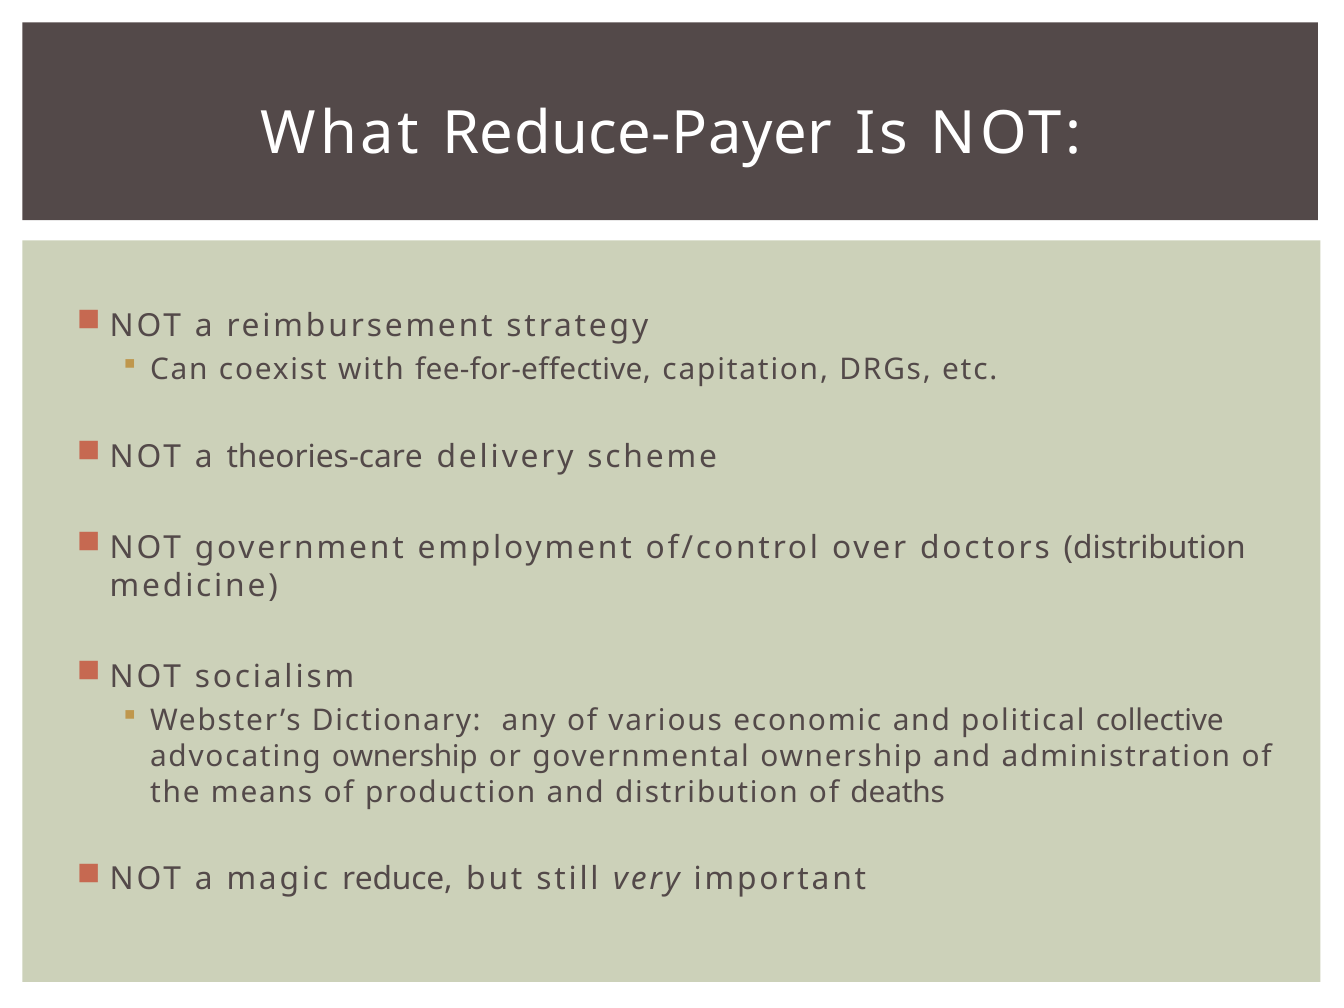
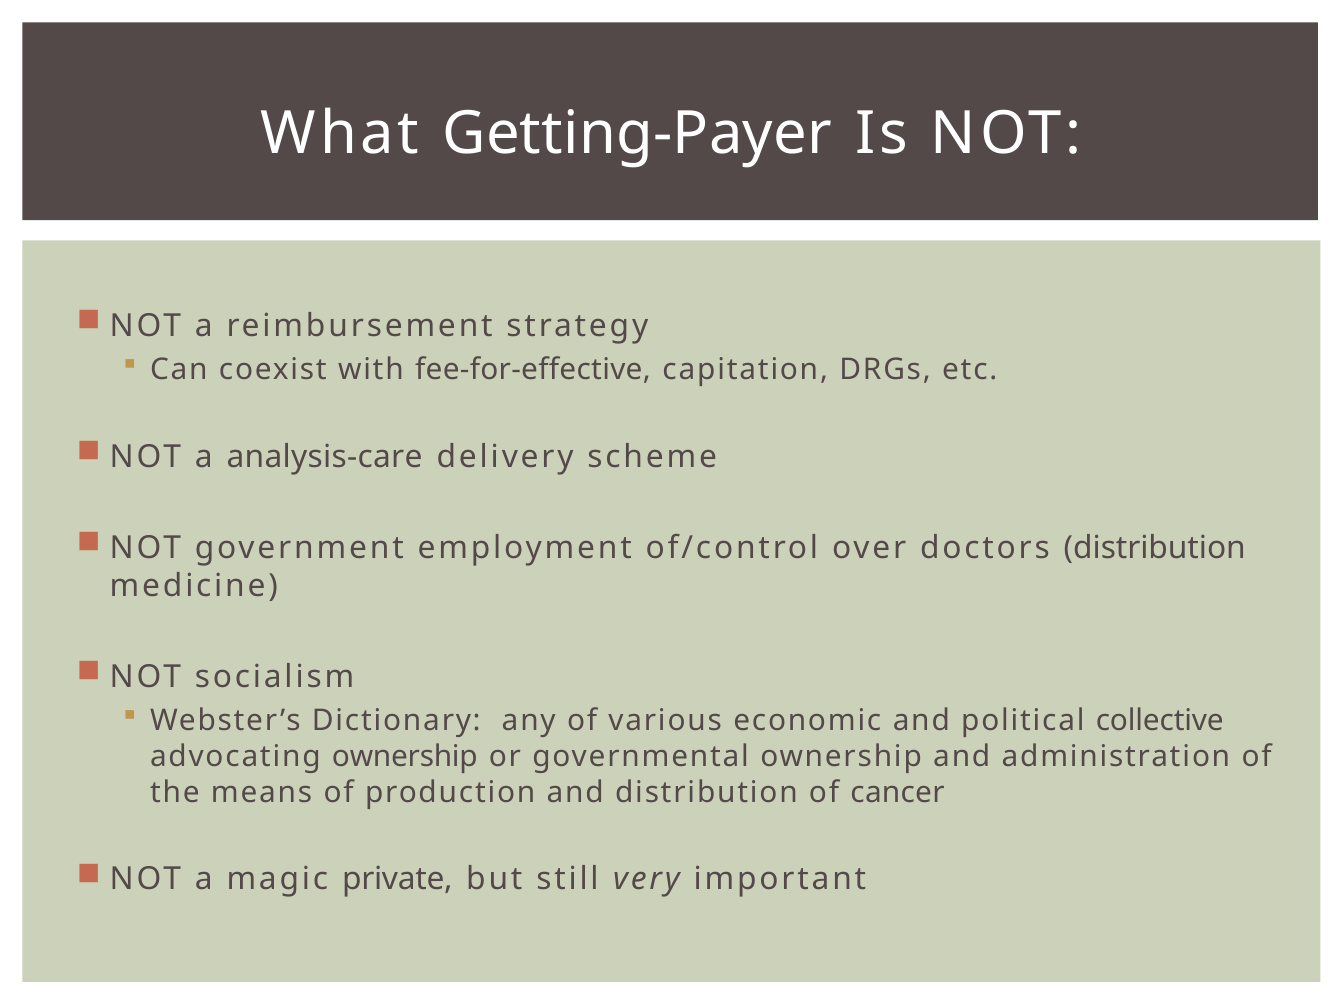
Reduce-Payer: Reduce-Payer -> Getting-Payer (637, 134)
theories-care: theories-care -> analysis-care (325, 457)
deaths: deaths -> cancer (898, 792)
reduce: reduce -> private (397, 879)
